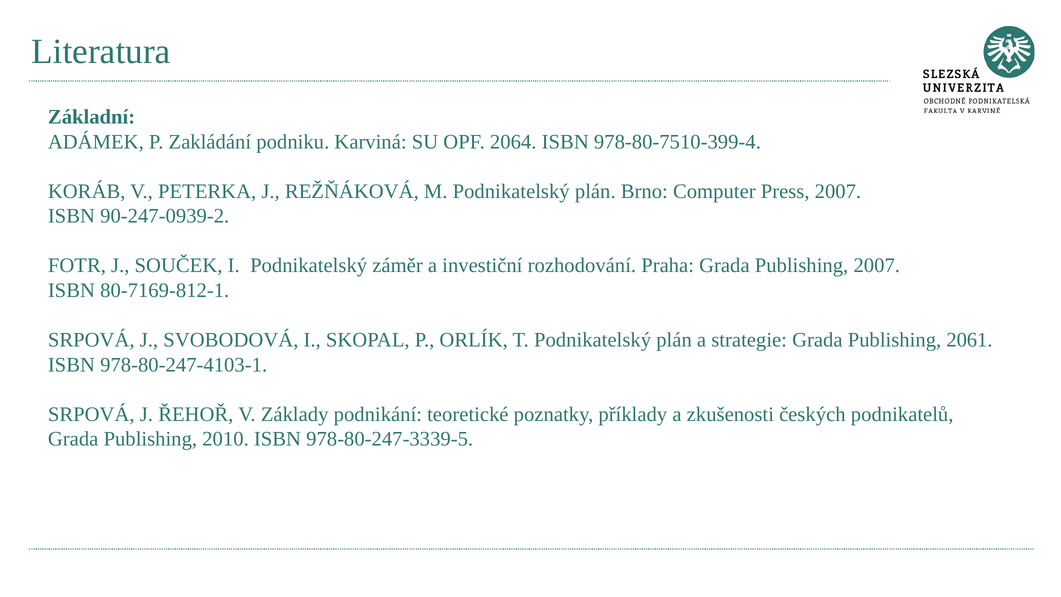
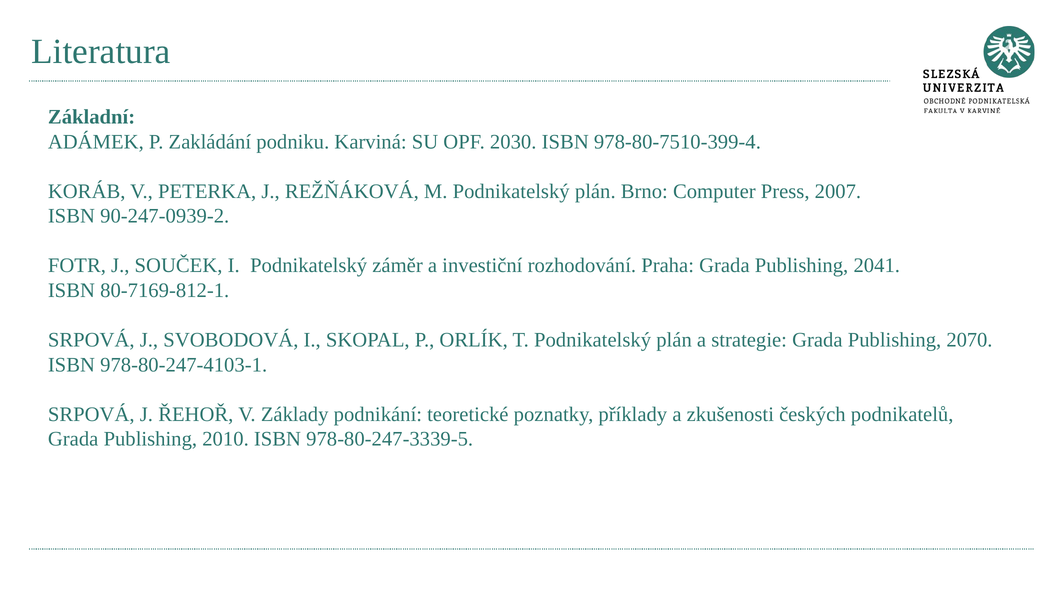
2064: 2064 -> 2030 (513, 142)
Publishing 2007: 2007 -> 2041 (877, 266)
2061: 2061 -> 2070 (969, 340)
